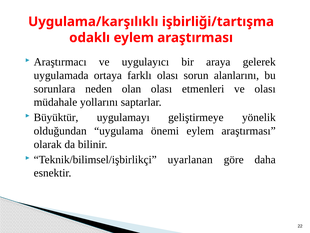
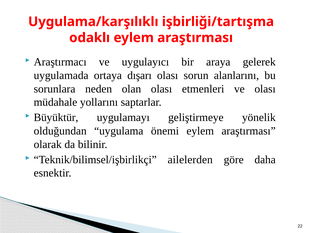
farklı: farklı -> dışarı (140, 75)
uyarlanan: uyarlanan -> ailelerden (190, 159)
